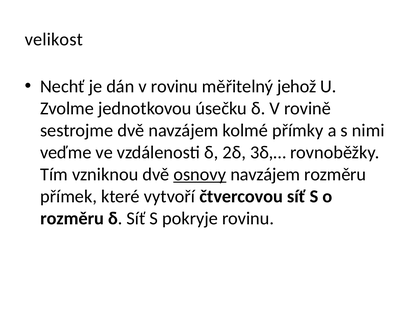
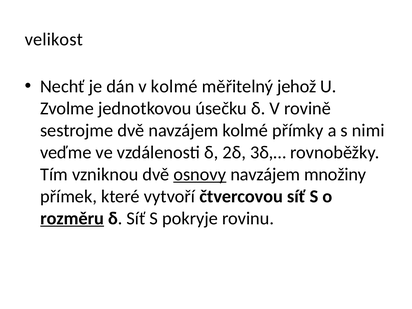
v rovinu: rovinu -> kolmé (174, 86)
navzájem rozměru: rozměru -> množiny (335, 174)
rozměru underline: none -> present (72, 218)
